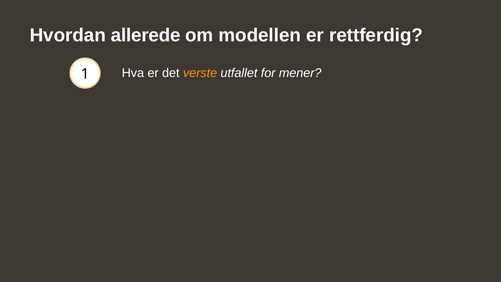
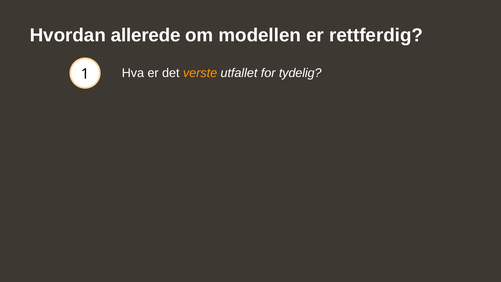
mener: mener -> tydelig (300, 73)
